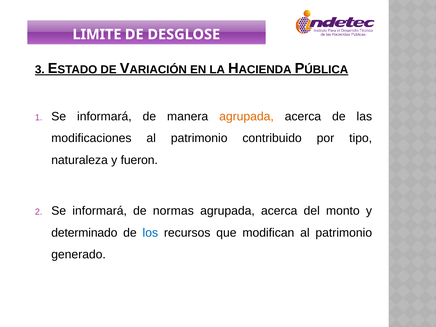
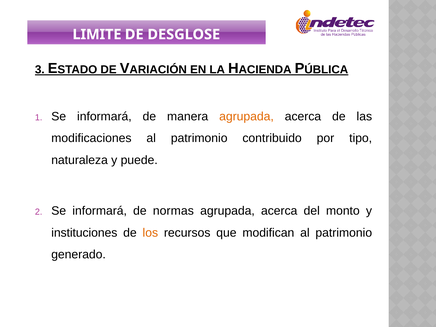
fueron: fueron -> puede (139, 160)
determinado: determinado -> instituciones (84, 233)
los colour: blue -> orange (150, 233)
